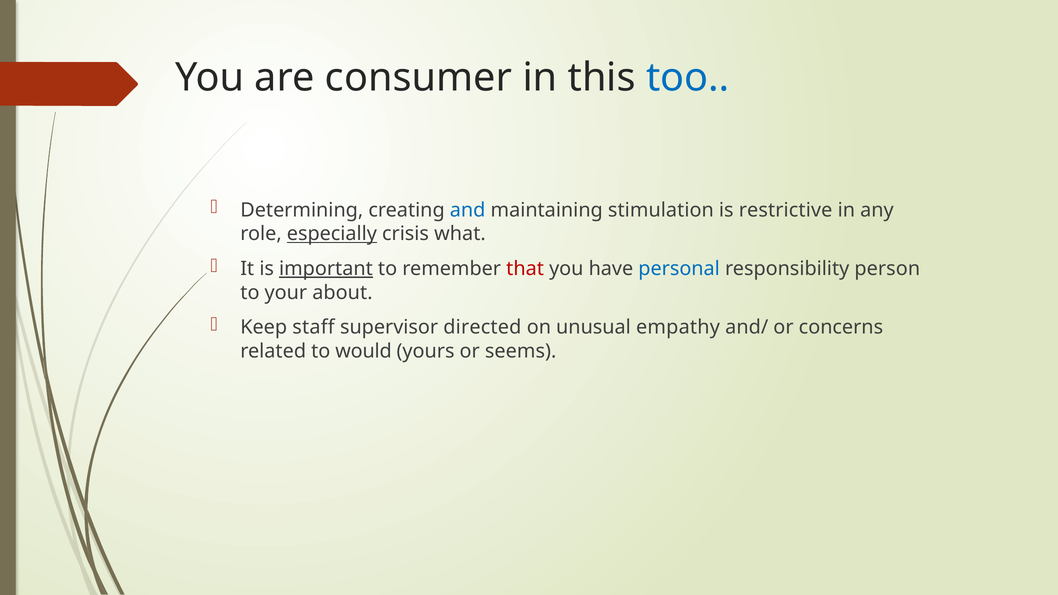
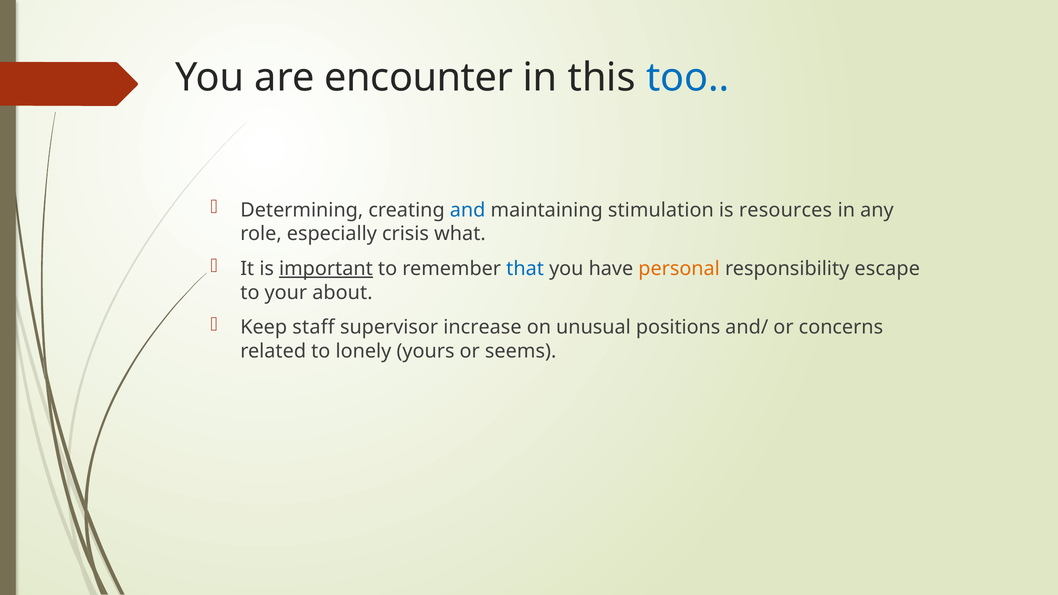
consumer: consumer -> encounter (419, 78)
restrictive: restrictive -> resources (786, 210)
especially underline: present -> none (332, 234)
that colour: red -> blue (525, 269)
personal colour: blue -> orange (679, 269)
person: person -> escape (887, 269)
directed: directed -> increase (482, 327)
empathy: empathy -> positions (678, 327)
would: would -> lonely (363, 351)
